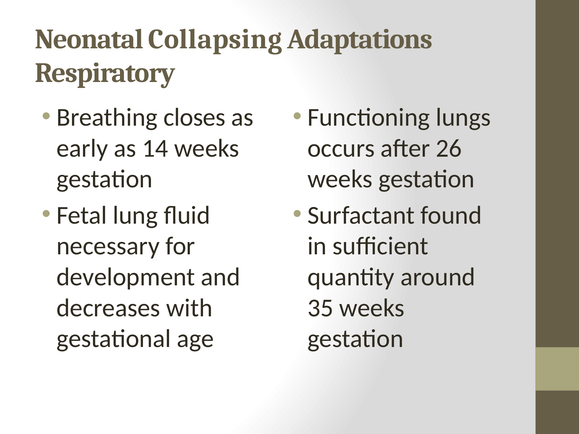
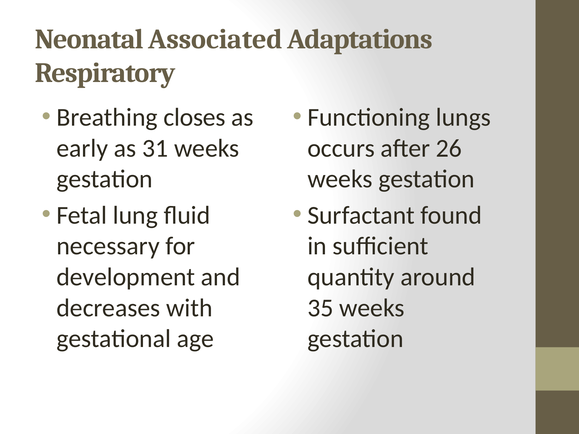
Collapsing: Collapsing -> Associated (215, 39)
14: 14 -> 31 (155, 148)
